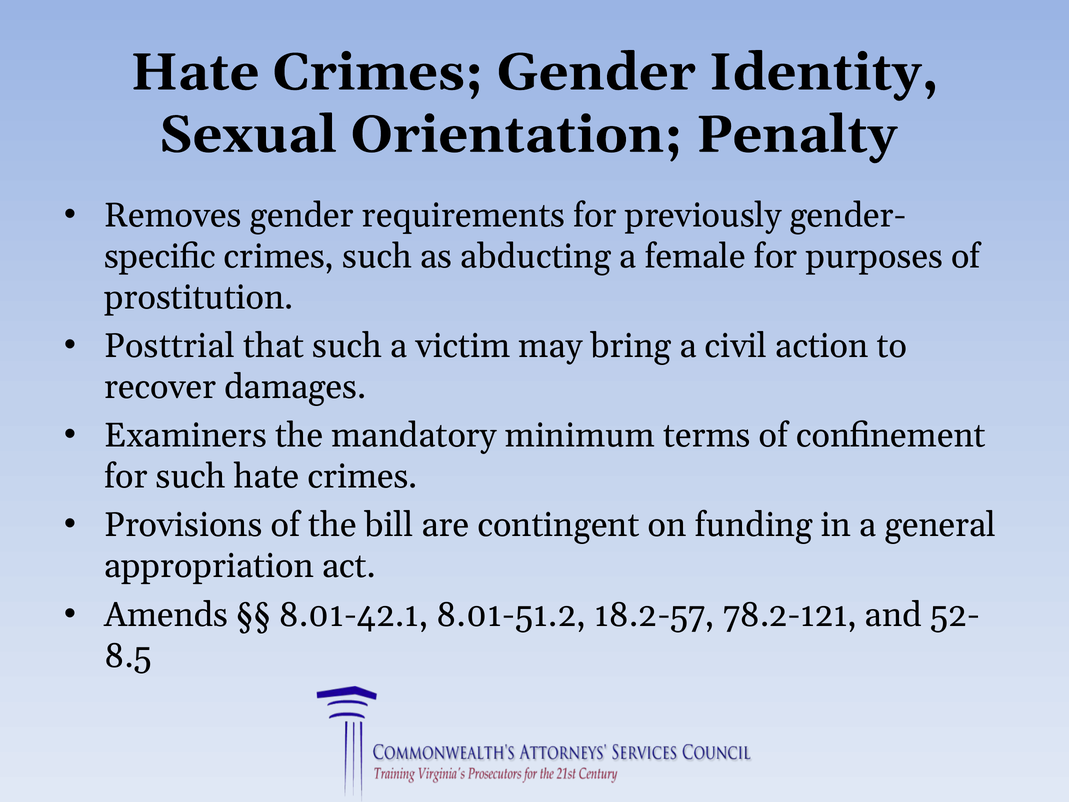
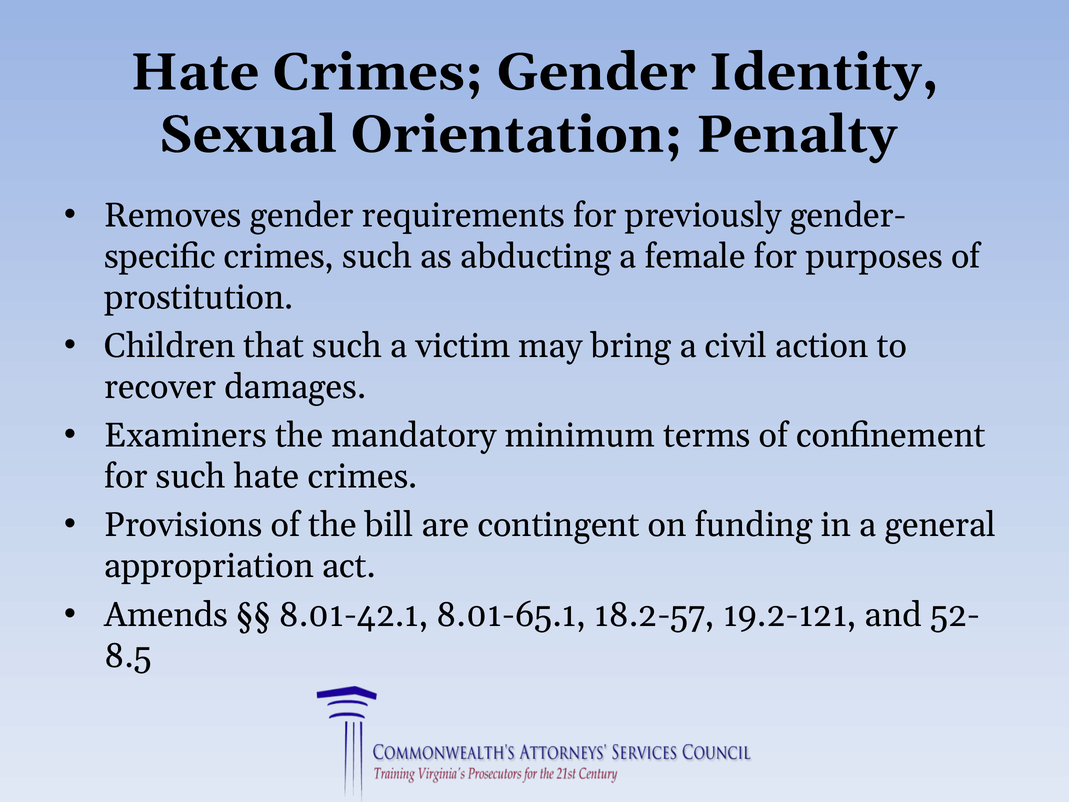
Posttrial: Posttrial -> Children (170, 346)
8.01-51.2: 8.01-51.2 -> 8.01-65.1 (511, 615)
78.2-121: 78.2-121 -> 19.2-121 (790, 615)
